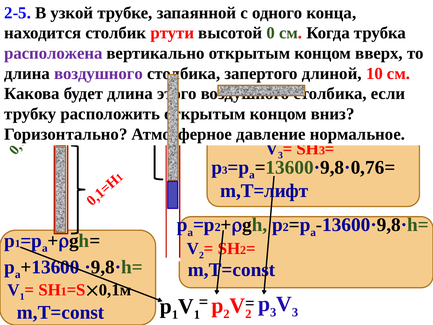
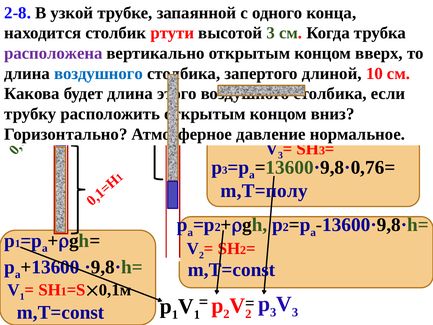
2-5: 2-5 -> 2-8 (18, 13)
высотой 0: 0 -> 3 (271, 33)
воздушного colour: purple -> blue (99, 73)
m,T=лифт: m,T=лифт -> m,T=полу (264, 191)
